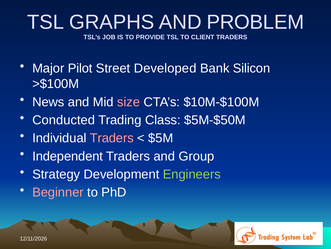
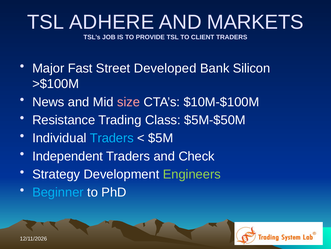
GRAPHS: GRAPHS -> ADHERE (112, 22)
PROBLEM: PROBLEM -> MARKETS (255, 22)
Pilot: Pilot -> Fast (80, 68)
Conducted: Conducted -> Resistance (64, 120)
Traders colour: pink -> light blue (112, 138)
Group: Group -> Check (197, 156)
Beginner colour: pink -> light blue (58, 192)
